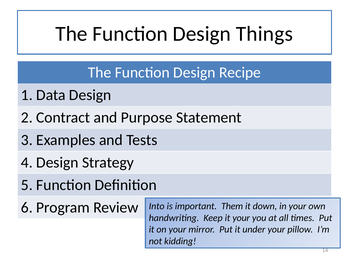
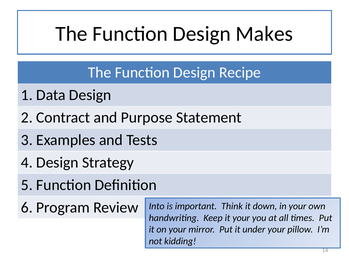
Things: Things -> Makes (264, 34)
Them: Them -> Think (232, 206)
